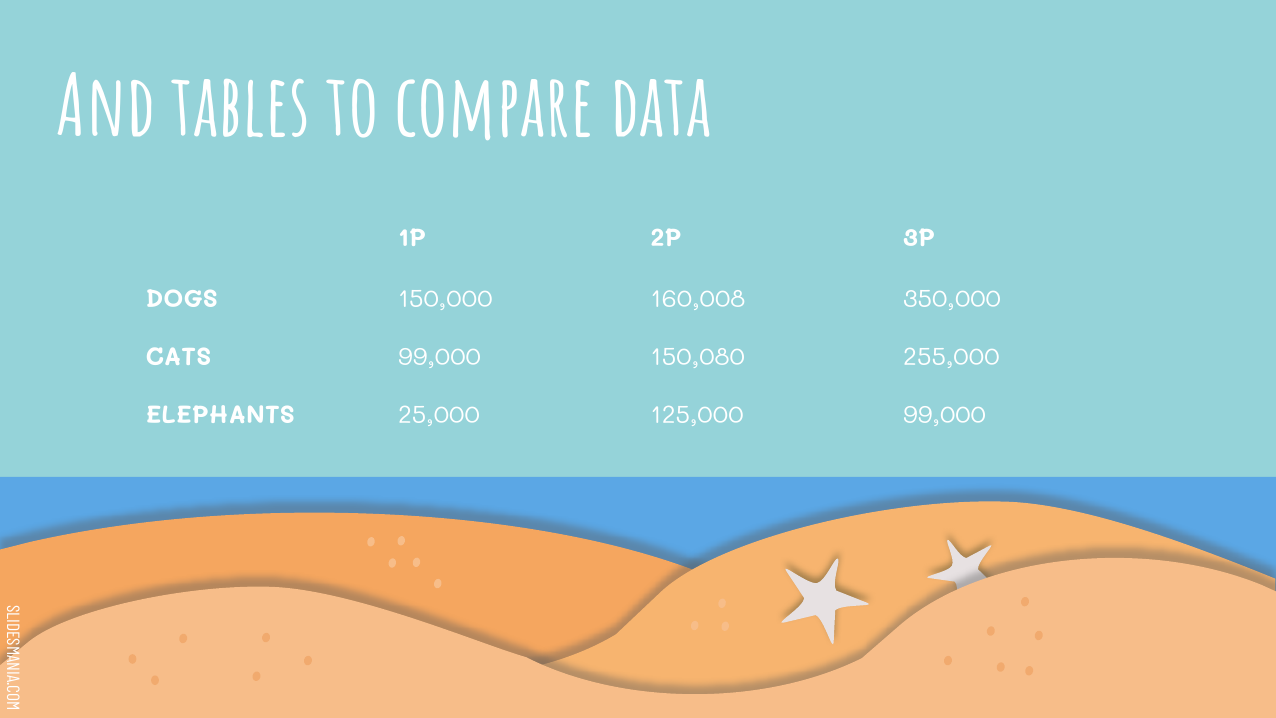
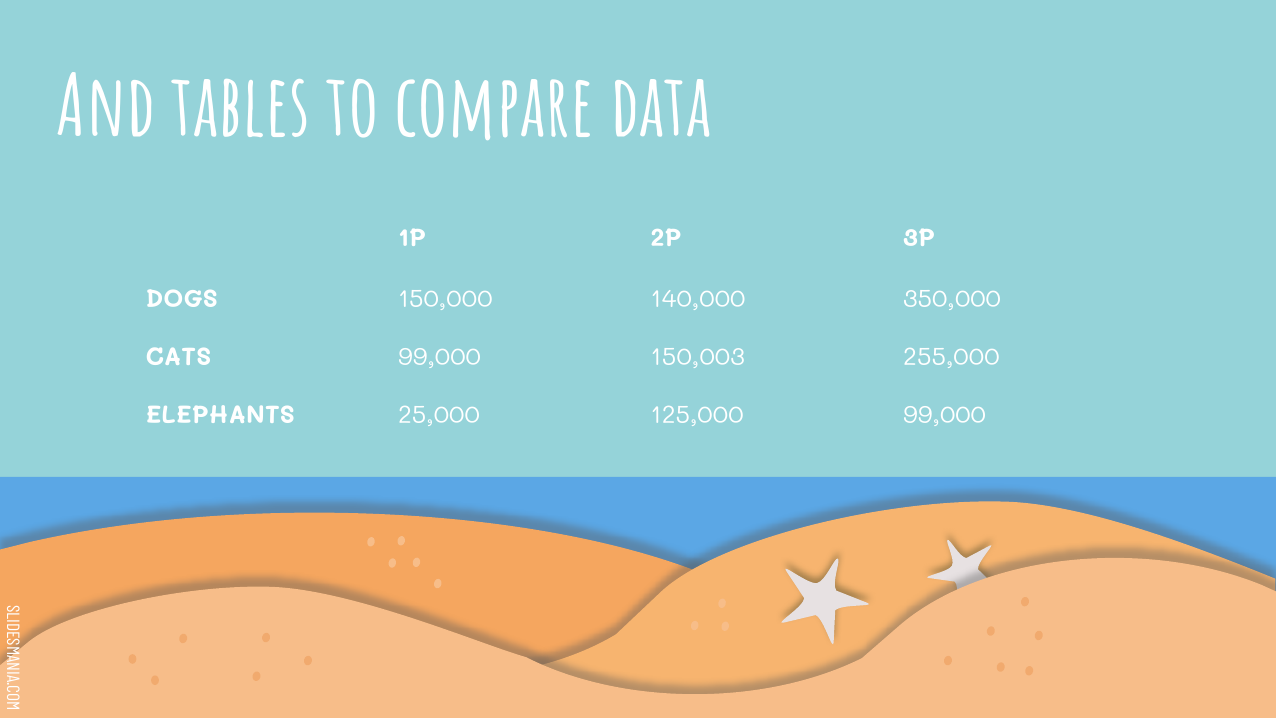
160,008: 160,008 -> 140,000 (698, 300)
150,080: 150,080 -> 150,003 (698, 357)
